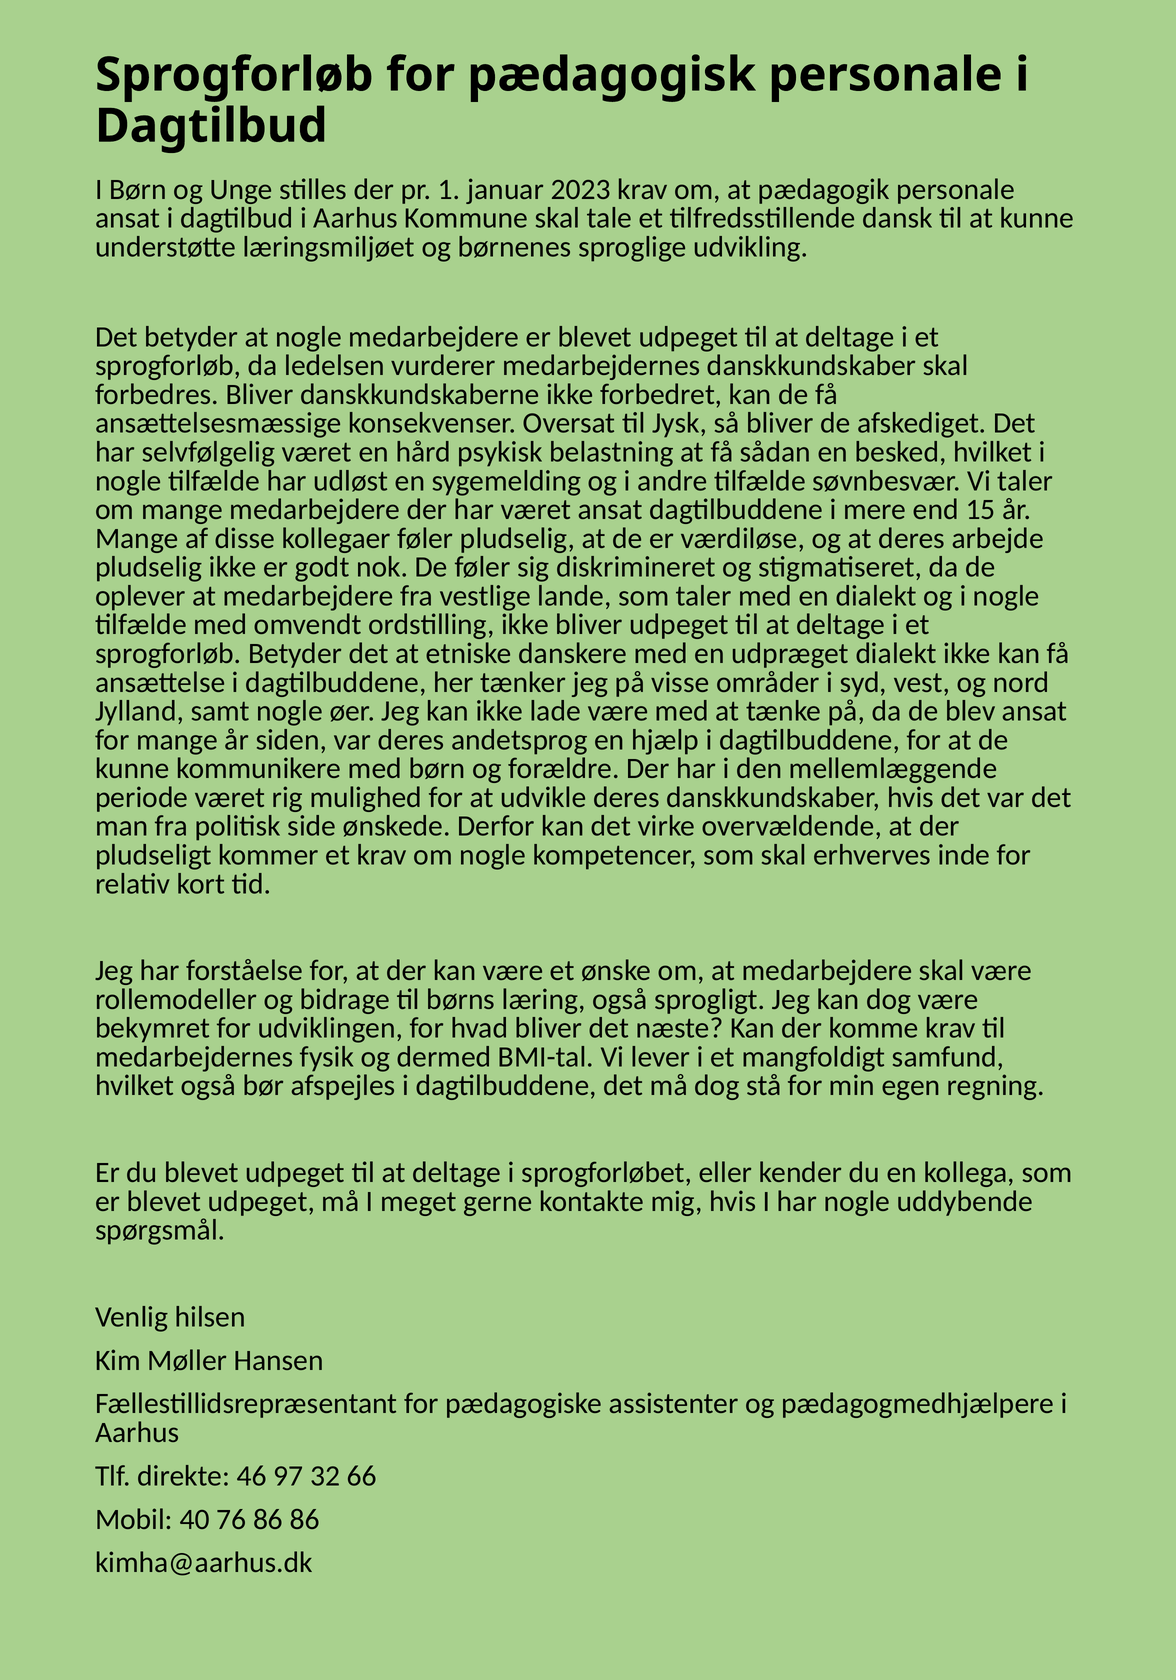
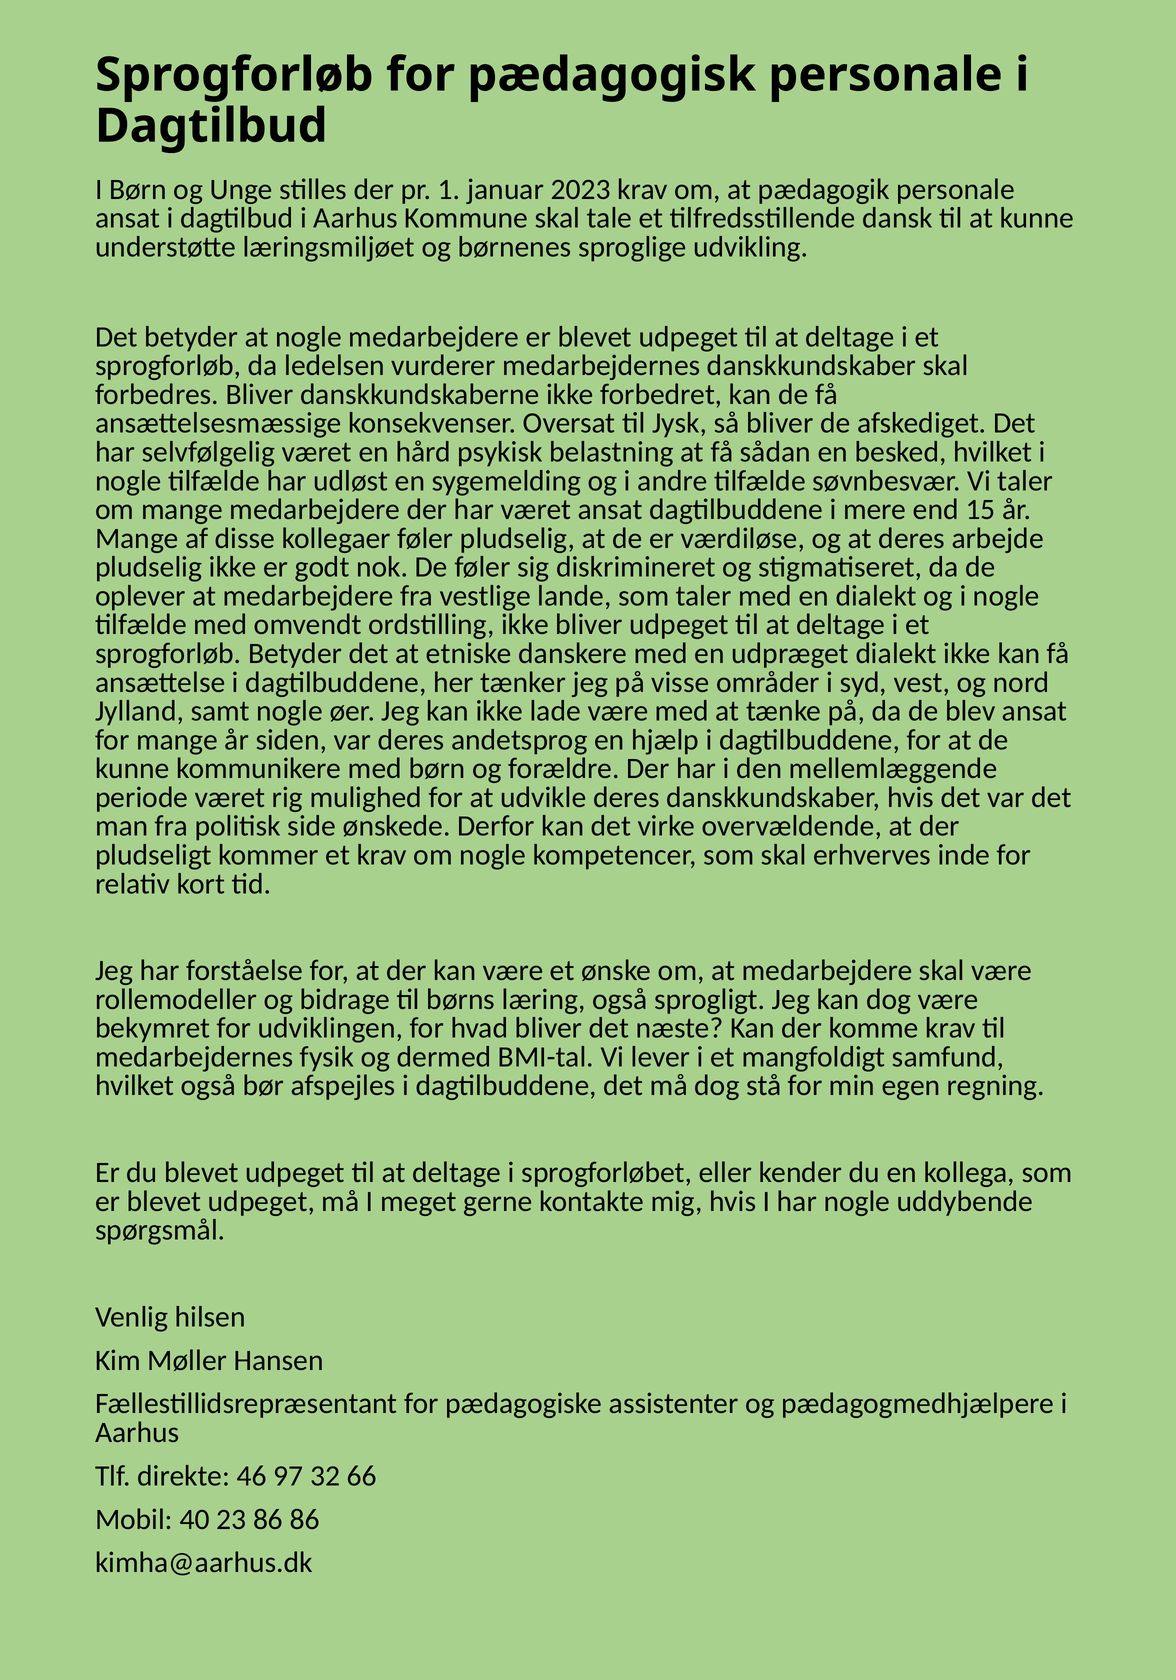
76: 76 -> 23 (231, 1519)
